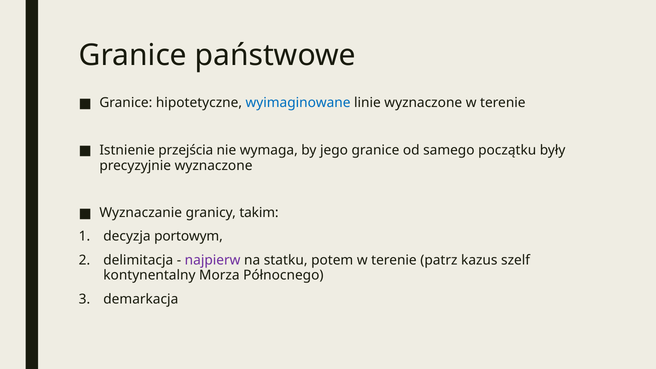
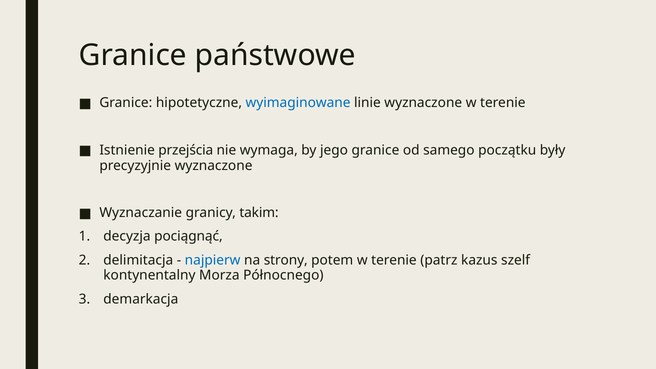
portowym: portowym -> pociągnąć (188, 236)
najpierw colour: purple -> blue (213, 260)
statku: statku -> strony (286, 260)
